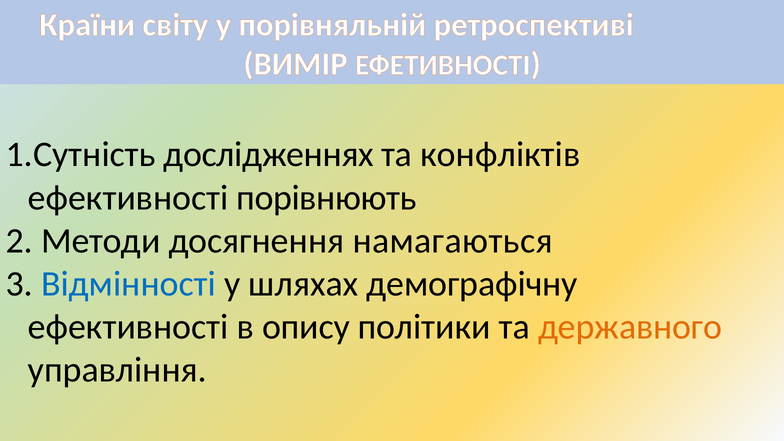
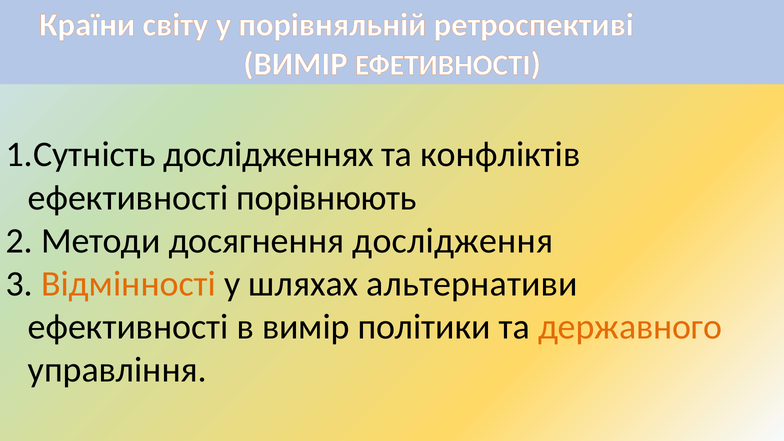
намагаються: намагаються -> дослідження (453, 241)
Відмінності colour: blue -> orange (129, 284)
демографічну: демографічну -> альтернативи (472, 284)
в опису: опису -> вимір (306, 327)
